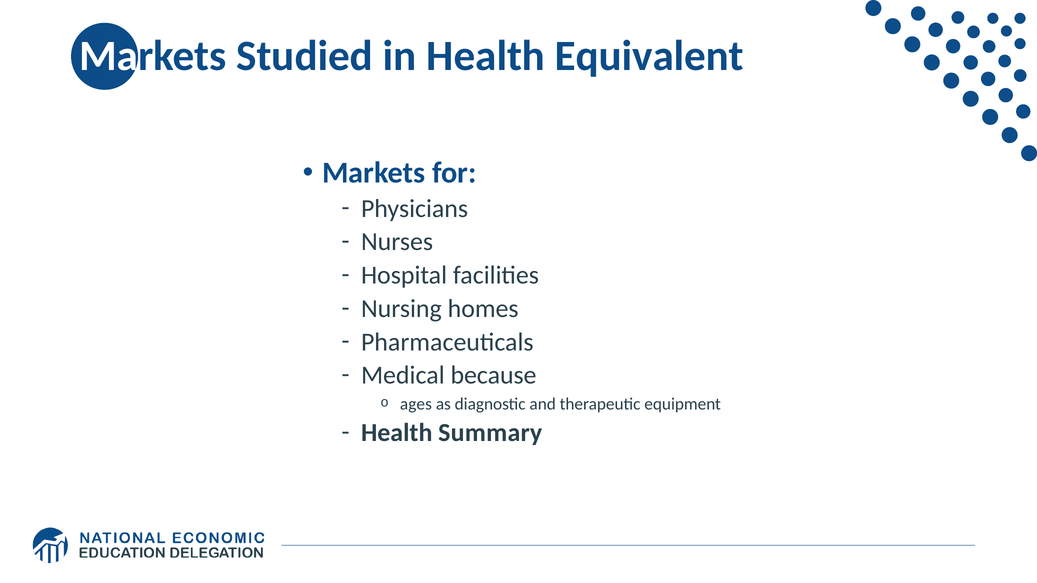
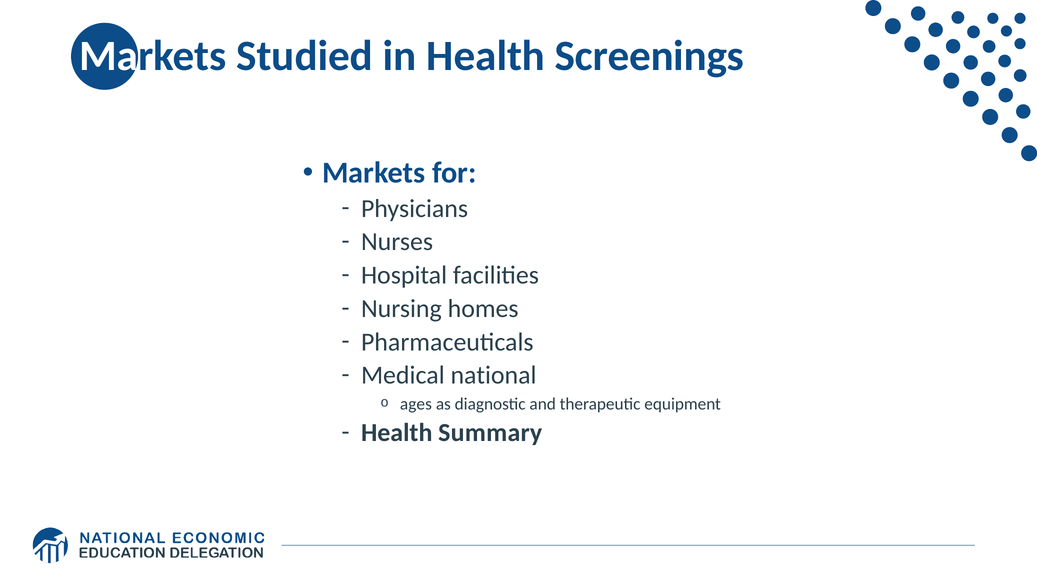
Equivalent: Equivalent -> Screenings (649, 56)
because: because -> national (493, 376)
